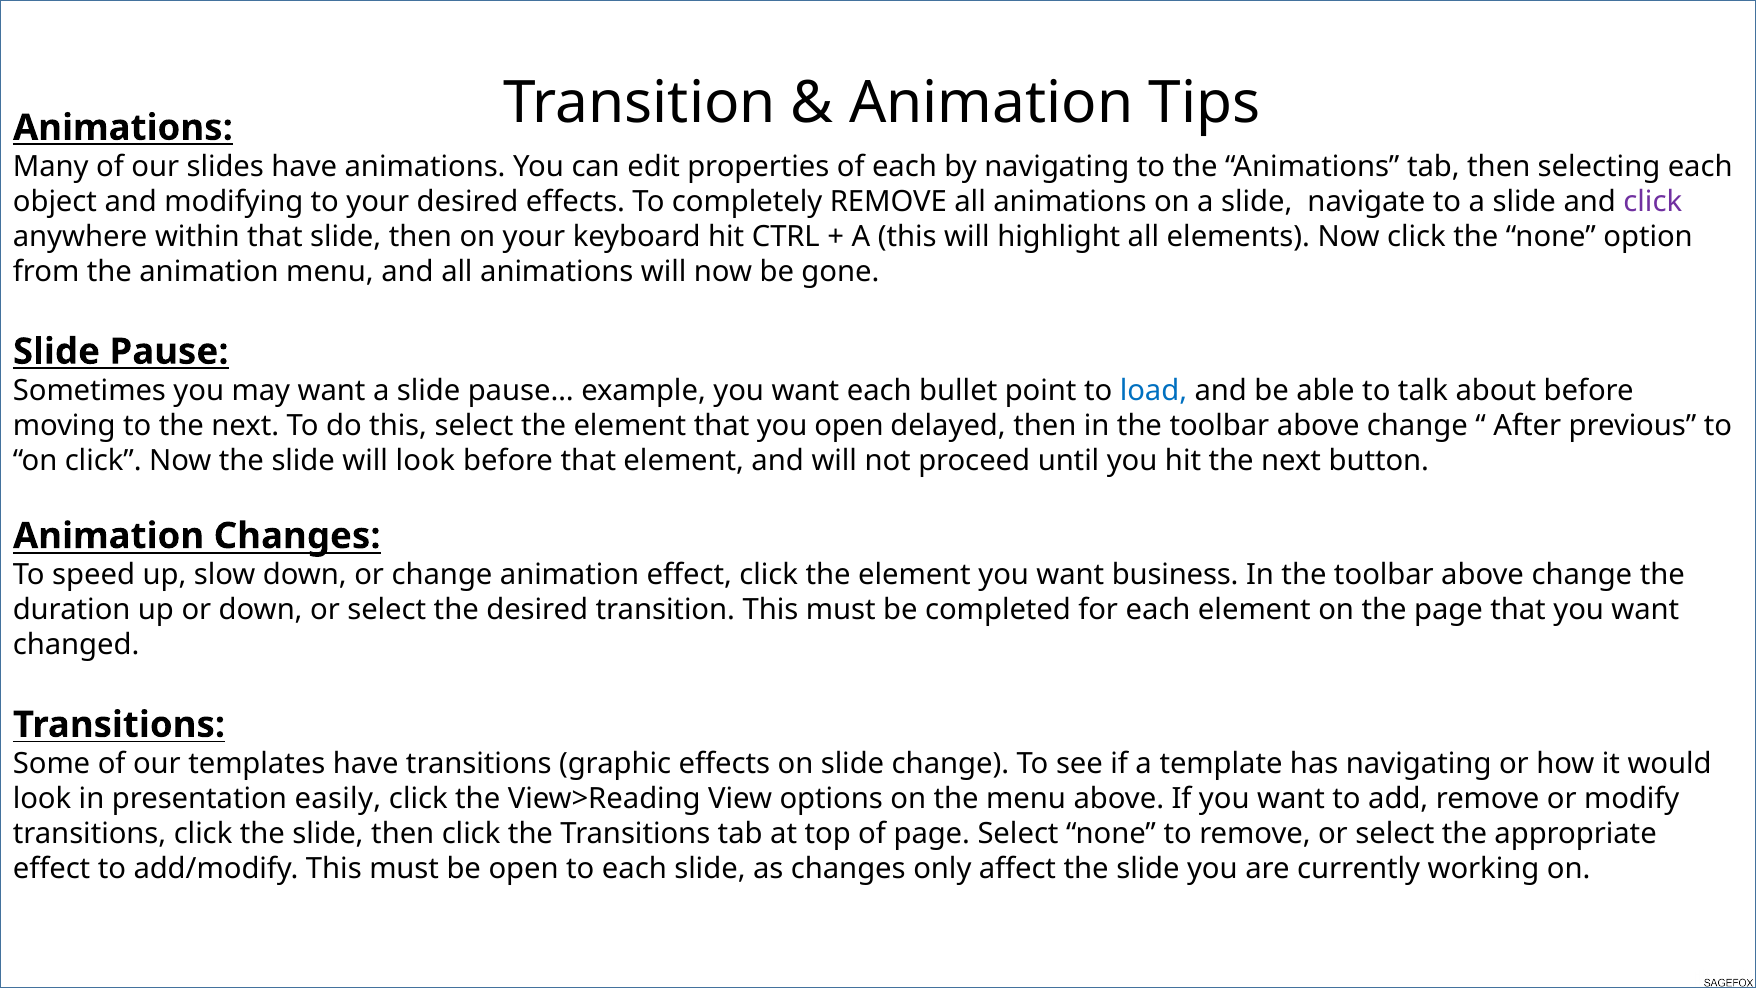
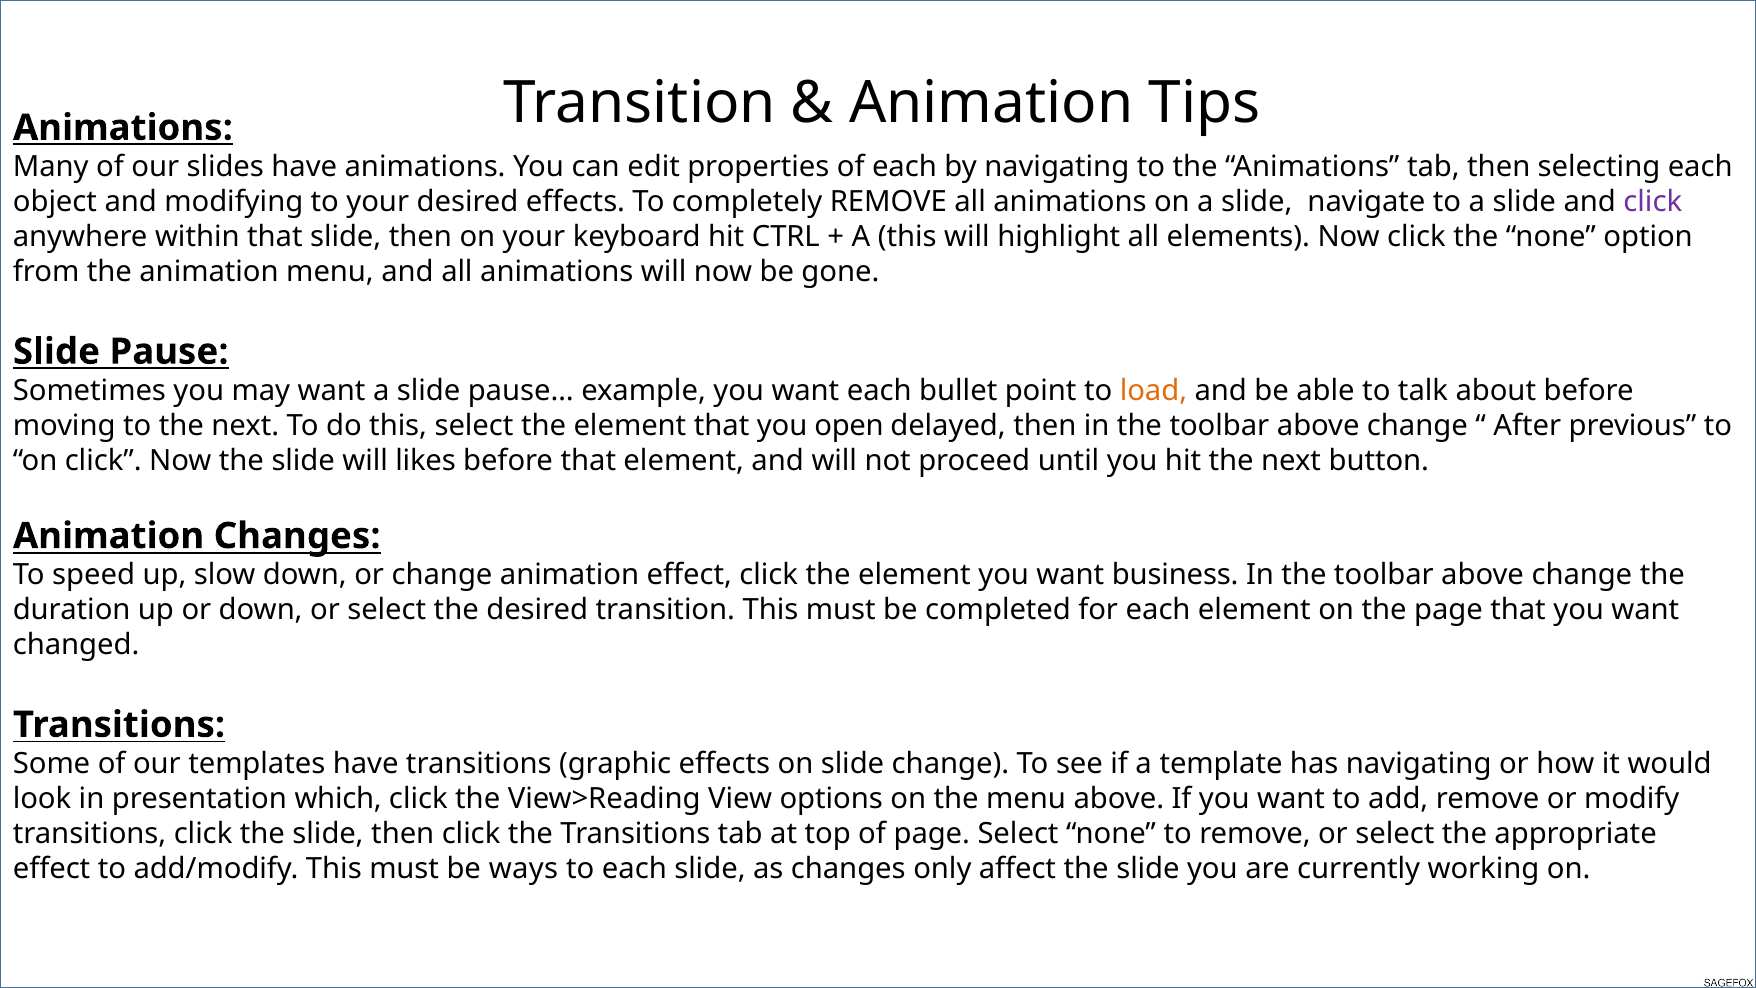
load colour: blue -> orange (1153, 391)
will look: look -> likes (426, 461)
easily: easily -> which (338, 799)
be open: open -> ways (523, 869)
